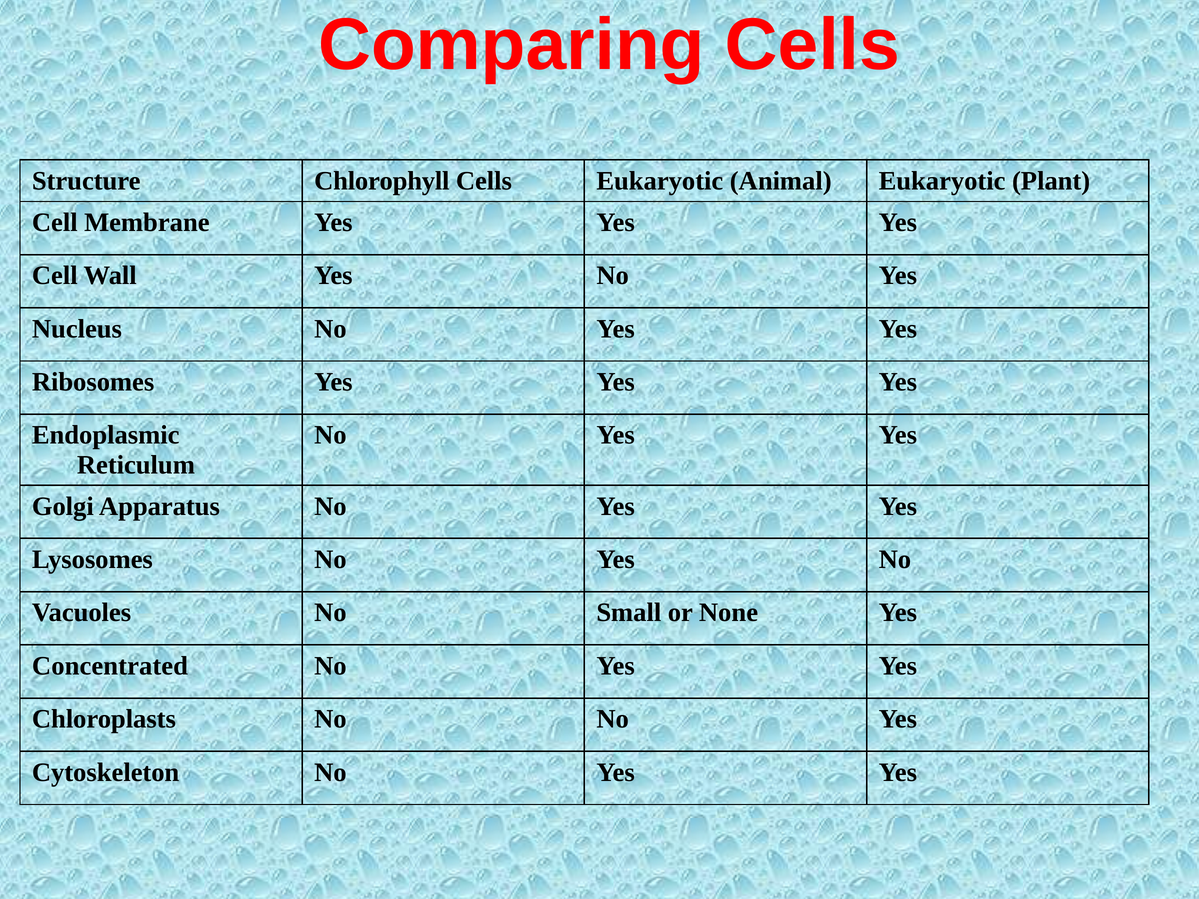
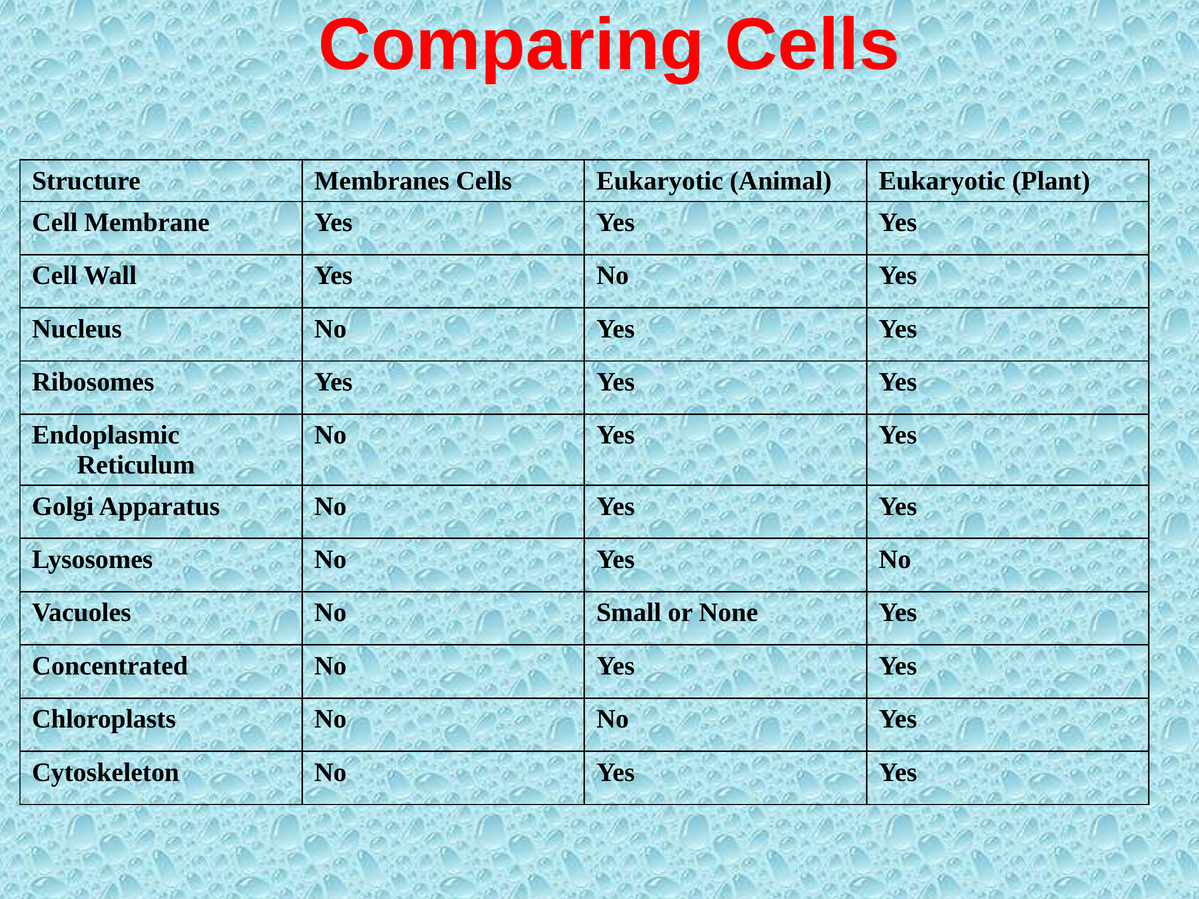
Chlorophyll: Chlorophyll -> Membranes (382, 181)
